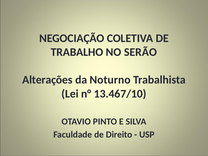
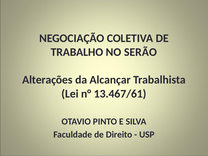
Noturno: Noturno -> Alcançar (110, 80)
13.467/10: 13.467/10 -> 13.467/61 (120, 94)
